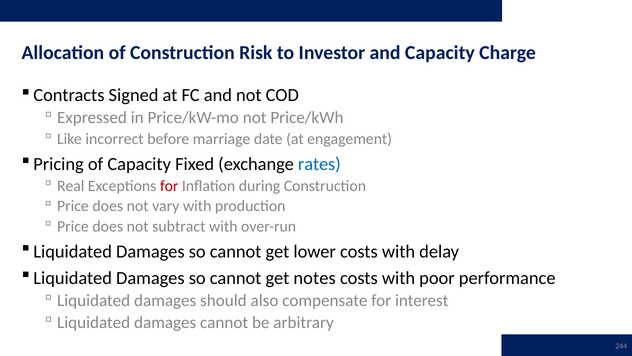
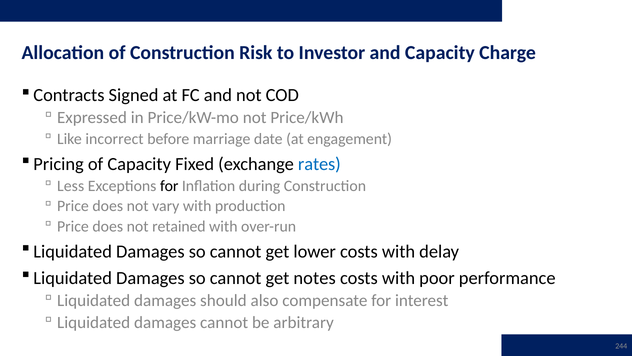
Real: Real -> Less (71, 186)
for colour: red -> black (169, 186)
subtract: subtract -> retained (179, 226)
